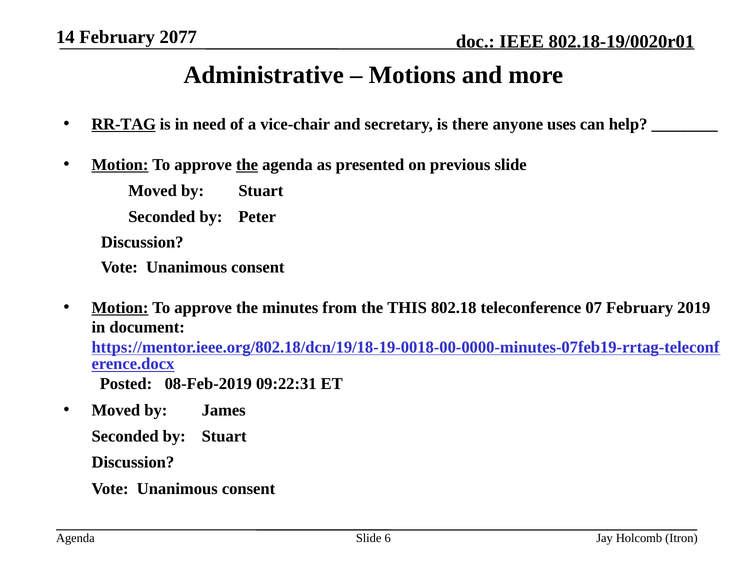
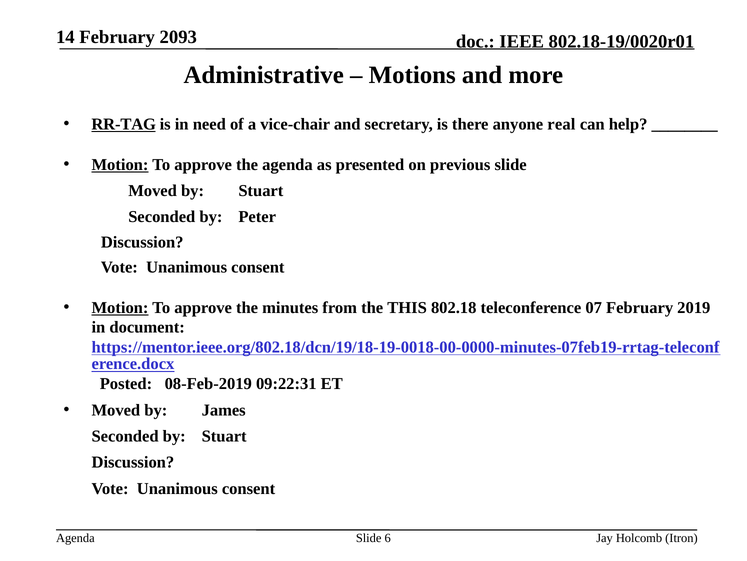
2077: 2077 -> 2093 (178, 37)
uses: uses -> real (561, 124)
the underline: present -> none (247, 164)
